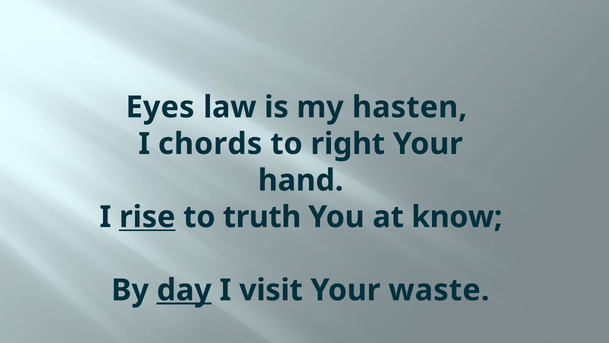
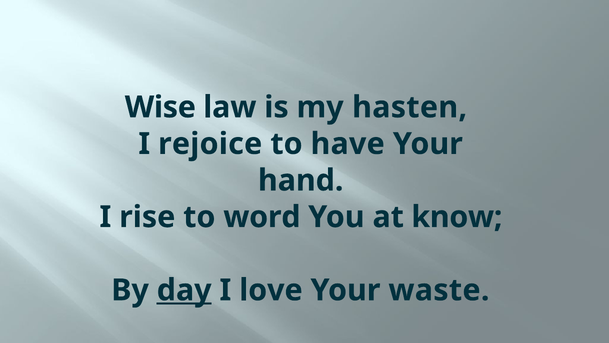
Eyes: Eyes -> Wise (160, 107)
chords: chords -> rejoice (210, 144)
right: right -> have (348, 144)
rise underline: present -> none (147, 217)
truth: truth -> word (262, 217)
visit: visit -> love (271, 290)
